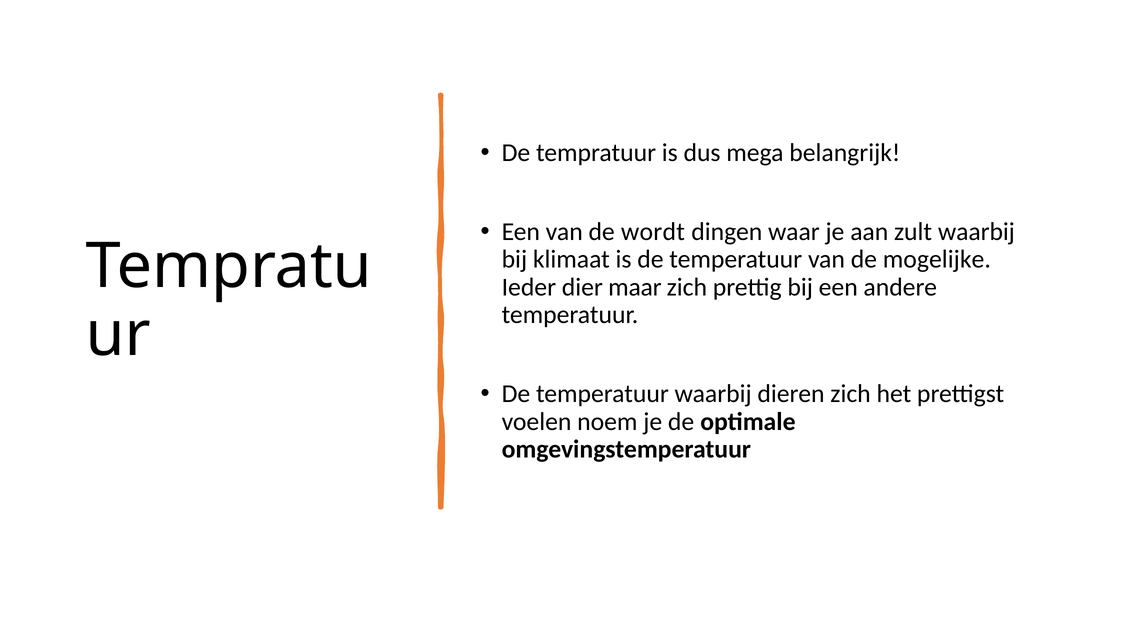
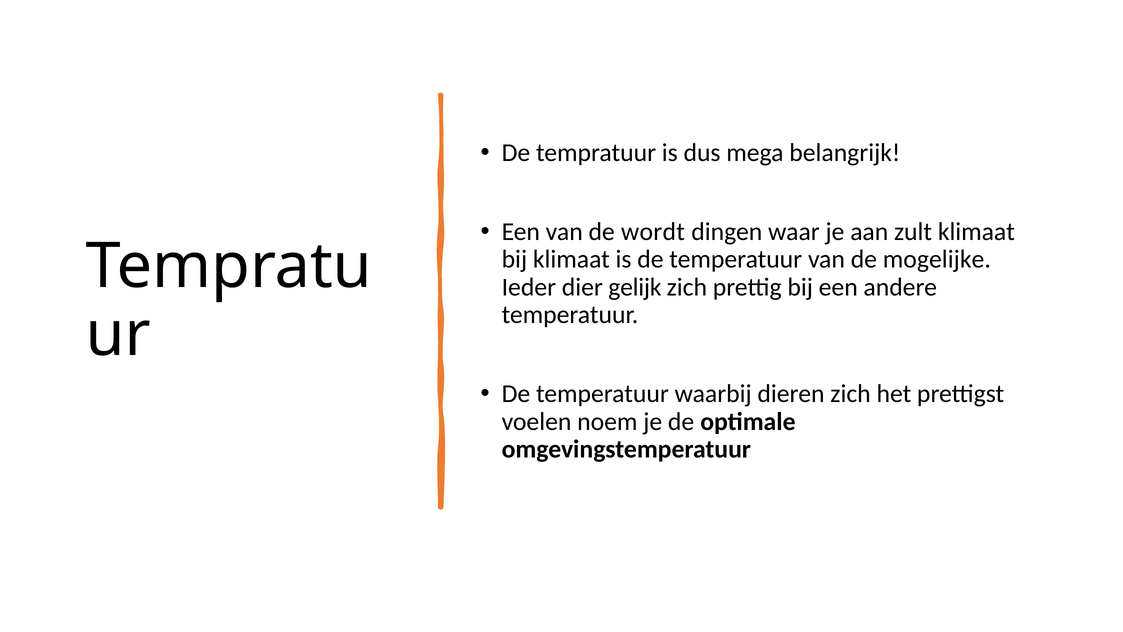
zult waarbij: waarbij -> klimaat (976, 231)
maar: maar -> gelijk (635, 287)
